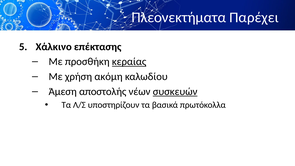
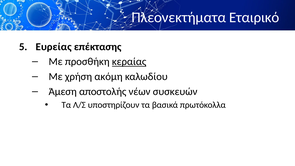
Παρέχει: Παρέχει -> Εταιρικό (254, 17)
Χάλκινο: Χάλκινο -> Ευρείας (54, 47)
συσκευών underline: present -> none (175, 92)
